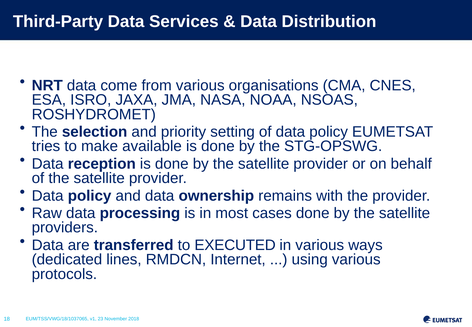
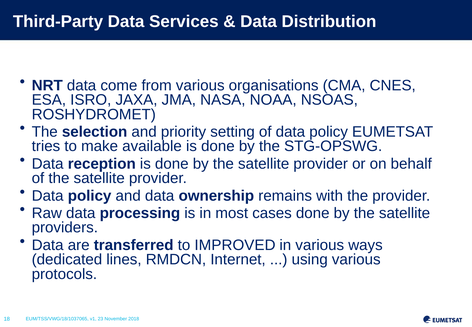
EXECUTED: EXECUTED -> IMPROVED (235, 245)
